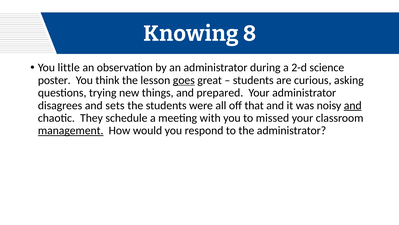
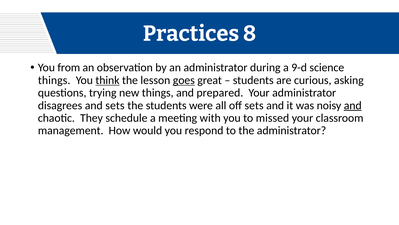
Knowing: Knowing -> Practices (191, 33)
little: little -> from (69, 67)
2-d: 2-d -> 9-d (299, 67)
poster: poster -> things (54, 80)
think underline: none -> present (107, 80)
off that: that -> sets (254, 105)
management underline: present -> none (71, 130)
